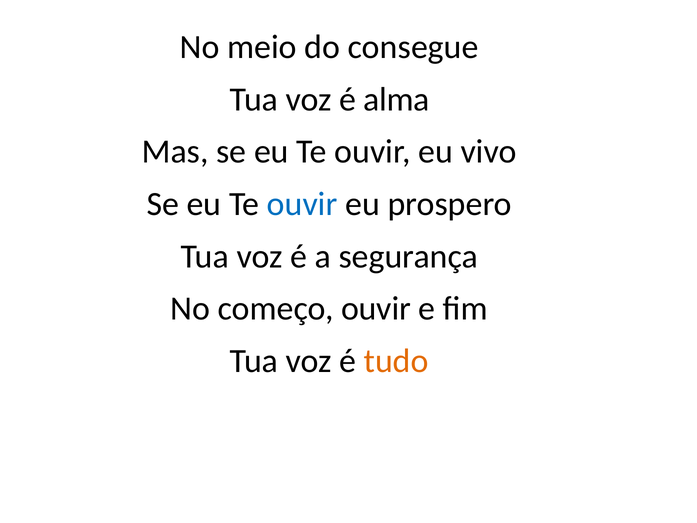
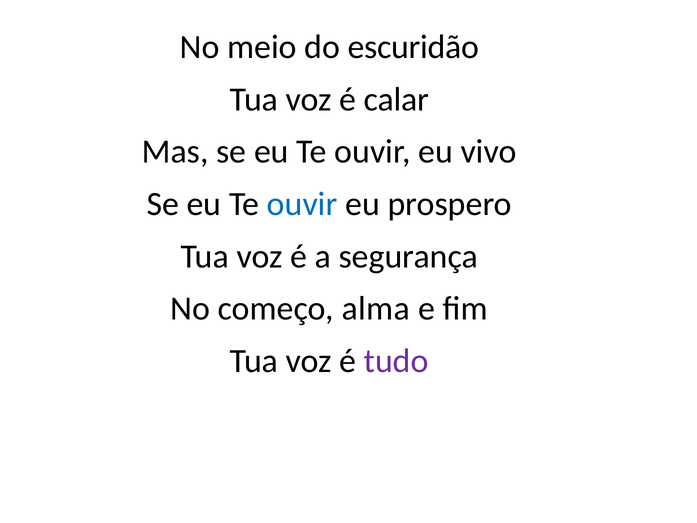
consegue: consegue -> escuridão (413, 47)
alma: alma -> calar (396, 99)
começo ouvir: ouvir -> alma (376, 309)
tudo colour: orange -> purple (396, 361)
